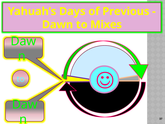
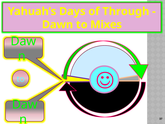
Previous: Previous -> Through (126, 11)
